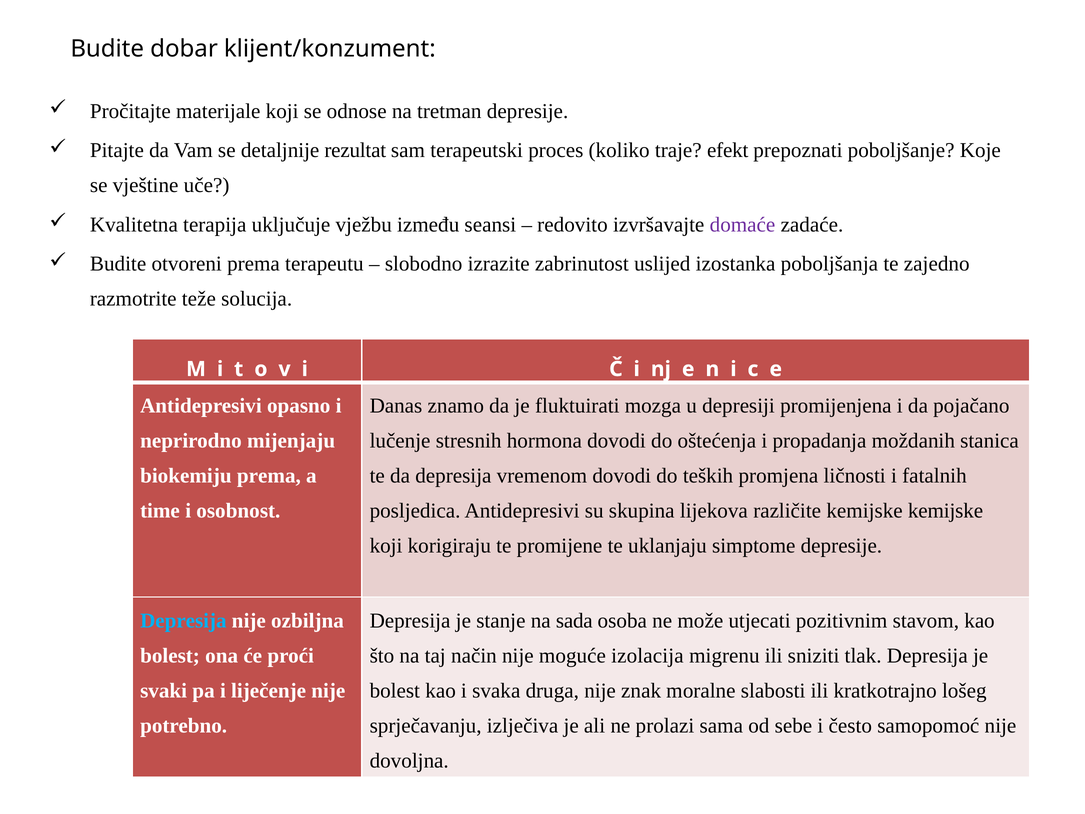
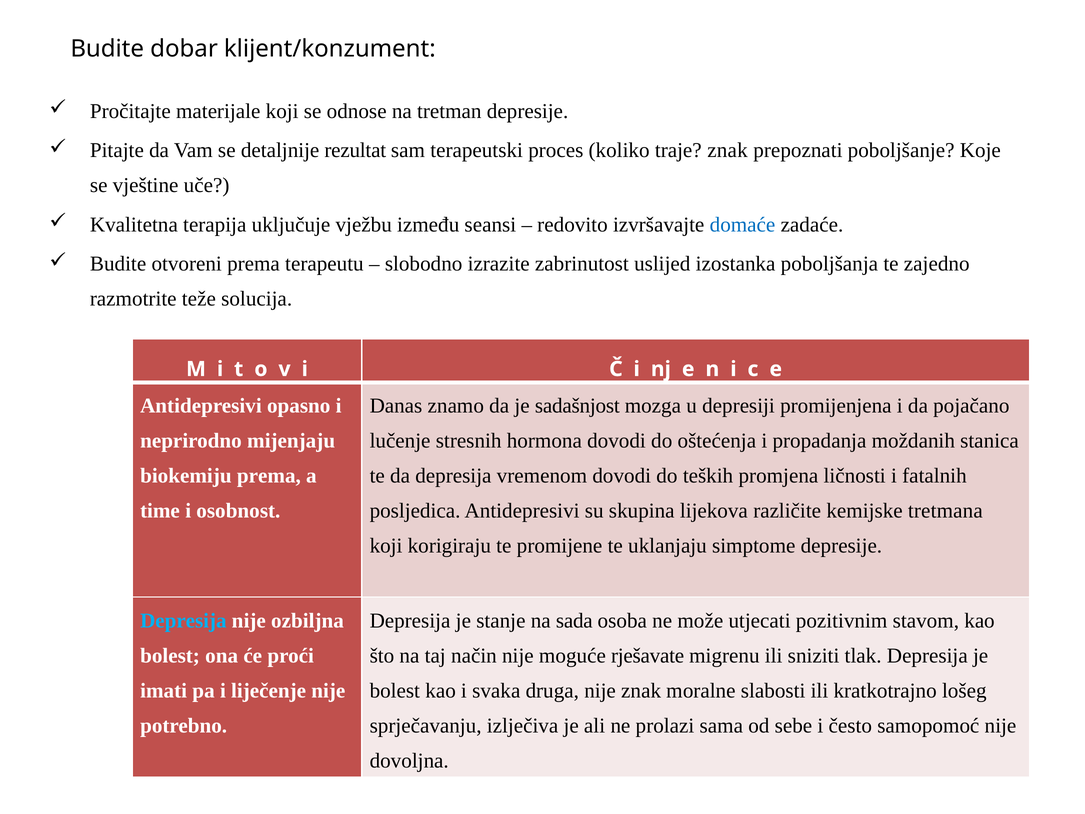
traje efekt: efekt -> znak (728, 150)
domaće colour: purple -> blue (743, 225)
fluktuirati: fluktuirati -> sadašnjost (577, 406)
kemijske kemijske: kemijske -> tretmana (945, 511)
izolacija: izolacija -> rješavate (648, 655)
svaki: svaki -> imati (164, 690)
